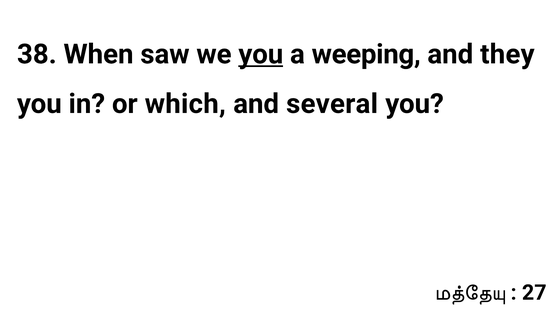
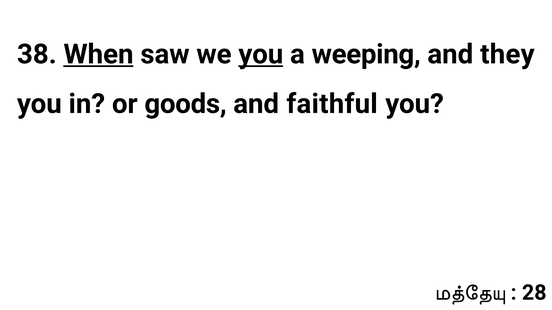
When underline: none -> present (98, 54)
which: which -> goods (186, 104)
several: several -> faithful (332, 104)
27: 27 -> 28 (534, 293)
